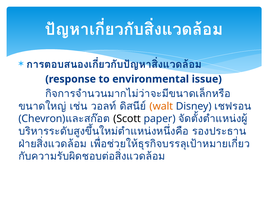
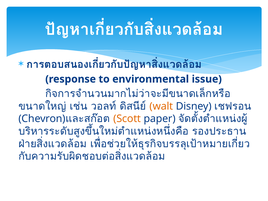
Scott colour: black -> orange (127, 119)
